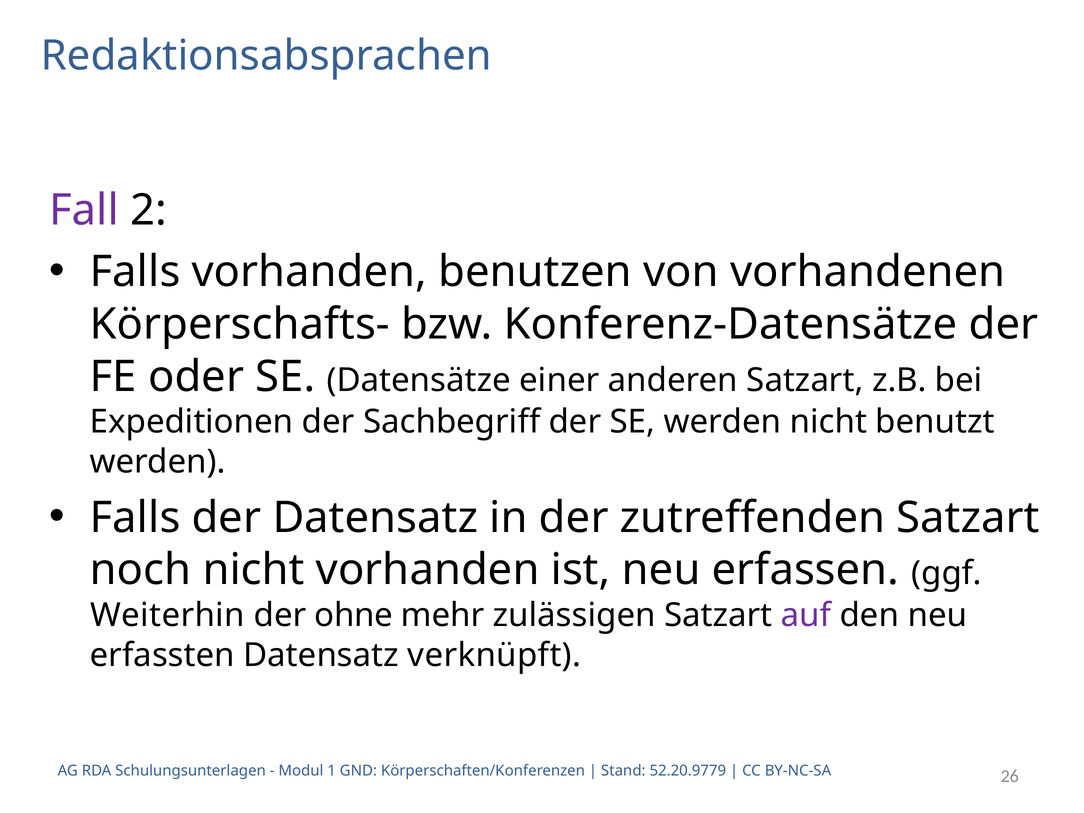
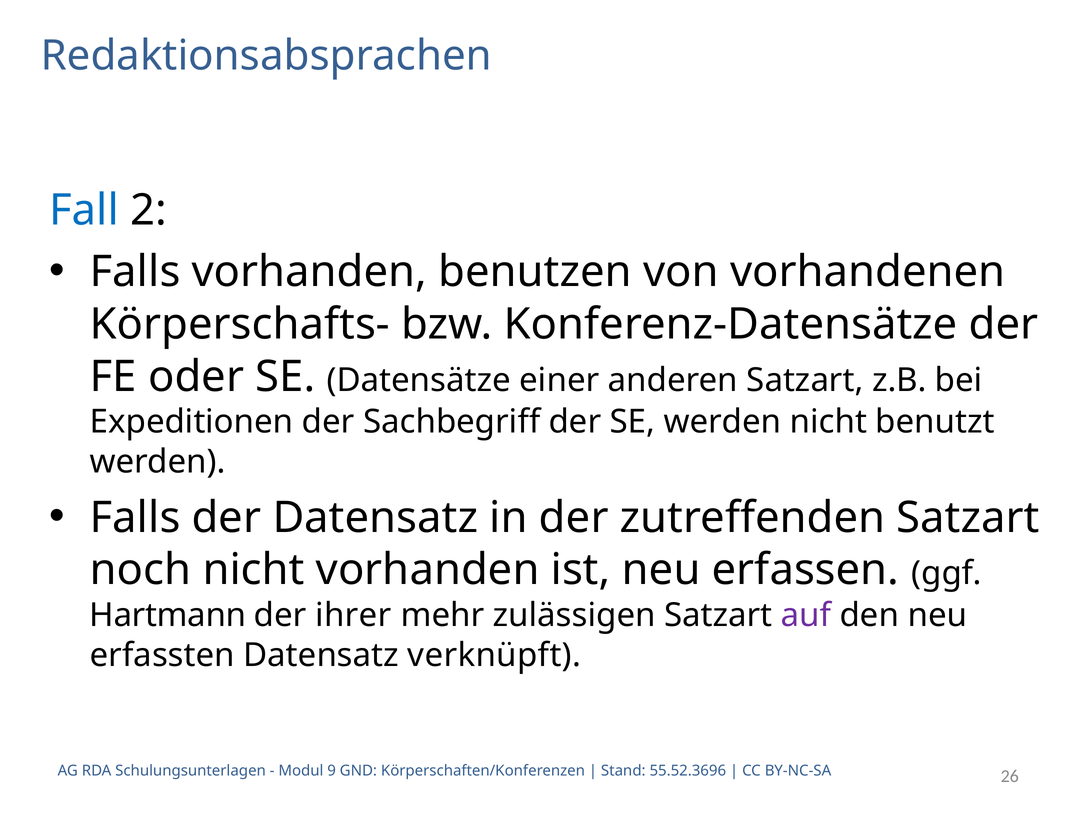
Fall colour: purple -> blue (84, 210)
Weiterhin: Weiterhin -> Hartmann (168, 615)
ohne: ohne -> ihrer (353, 615)
1: 1 -> 9 (332, 771)
52.20.9779: 52.20.9779 -> 55.52.3696 (688, 771)
